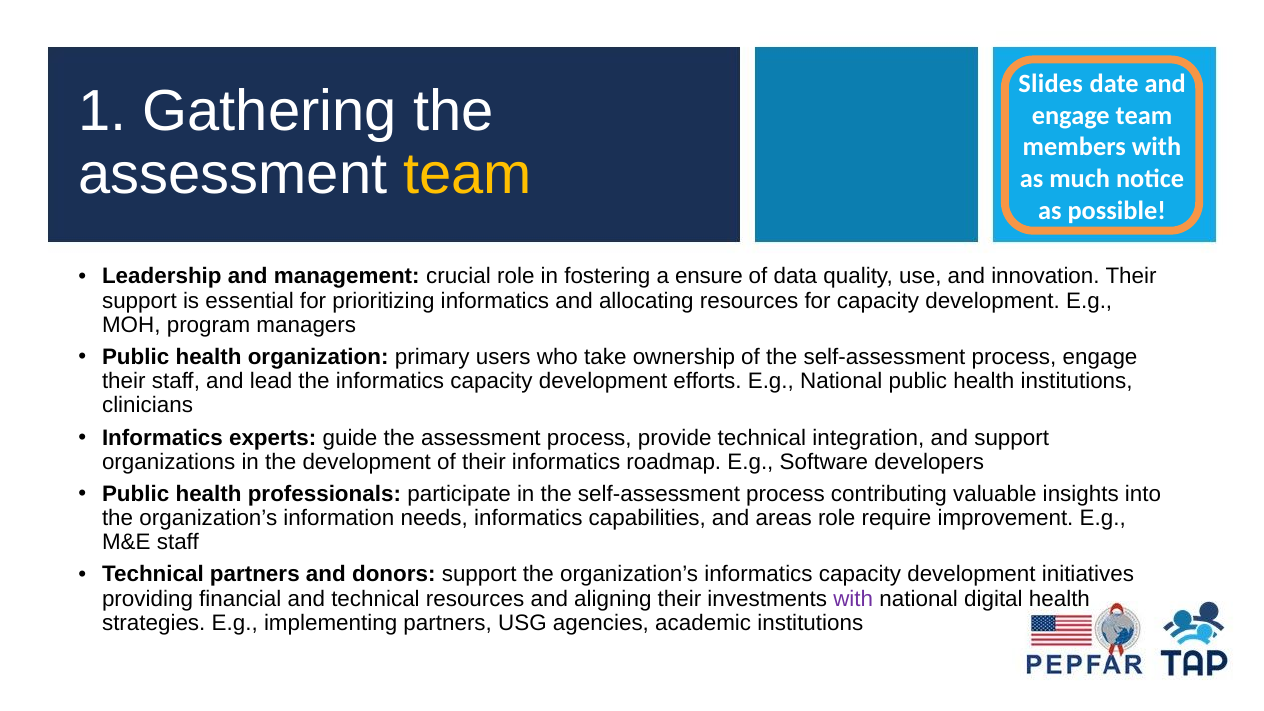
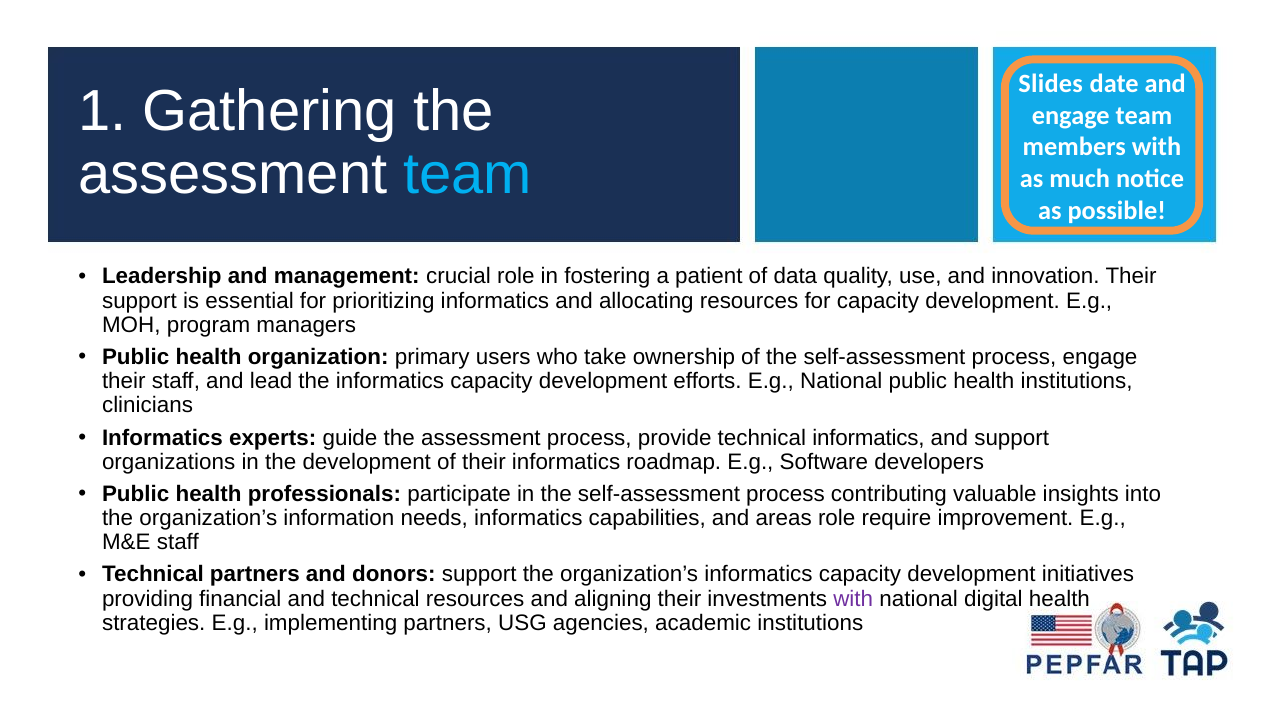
team colour: yellow -> light blue (468, 174)
ensure: ensure -> patient (709, 276)
technical integration: integration -> informatics (868, 438)
